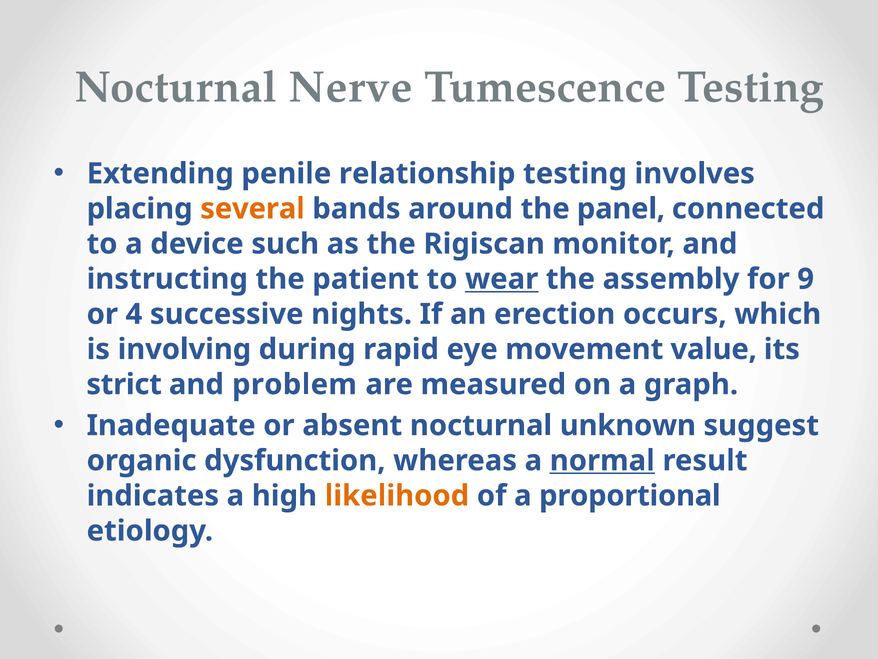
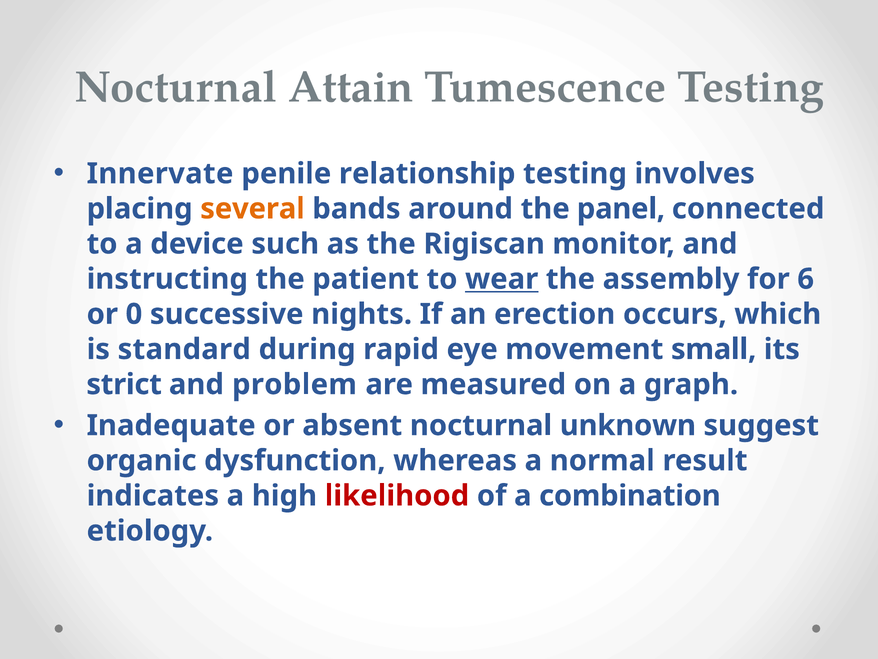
Nerve: Nerve -> Attain (351, 87)
Extending: Extending -> Innervate (160, 173)
9: 9 -> 6 (806, 279)
4: 4 -> 0 (134, 314)
involving: involving -> standard (184, 349)
value: value -> small (714, 349)
normal underline: present -> none (602, 460)
likelihood colour: orange -> red (397, 495)
proportional: proportional -> combination (630, 495)
